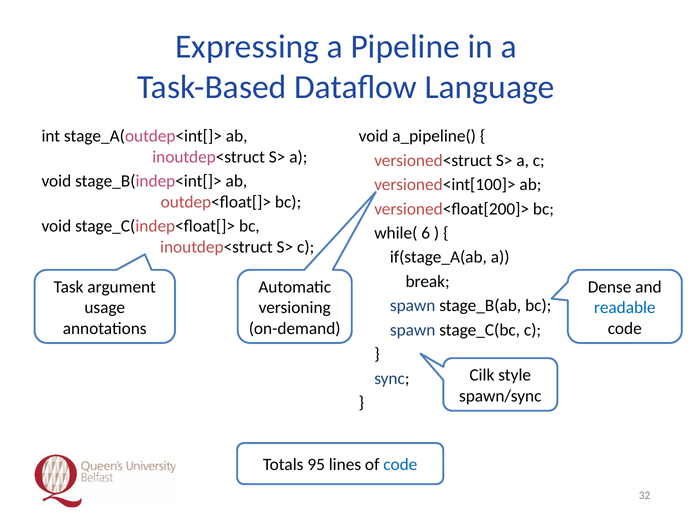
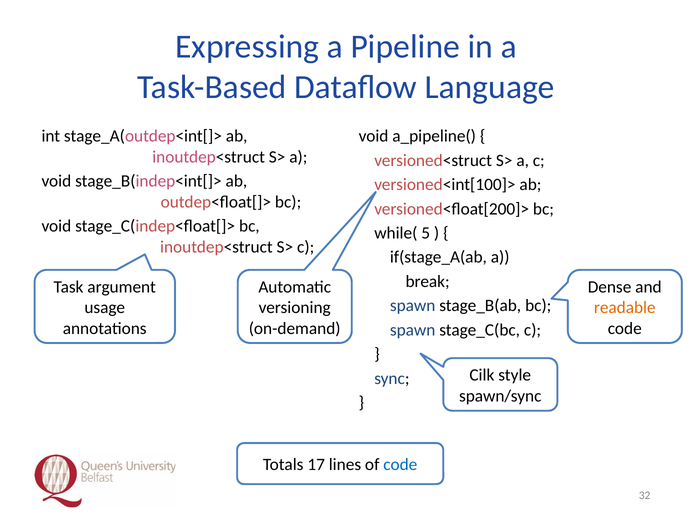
6: 6 -> 5 (426, 233)
readable colour: blue -> orange (625, 308)
95: 95 -> 17 (316, 465)
